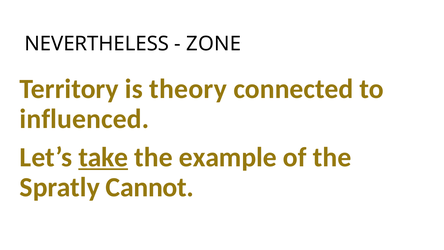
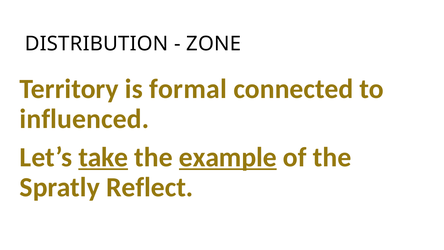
NEVERTHELESS: NEVERTHELESS -> DISTRIBUTION (97, 44)
theory: theory -> formal (188, 89)
example underline: none -> present (228, 157)
Cannot: Cannot -> Reflect (150, 187)
